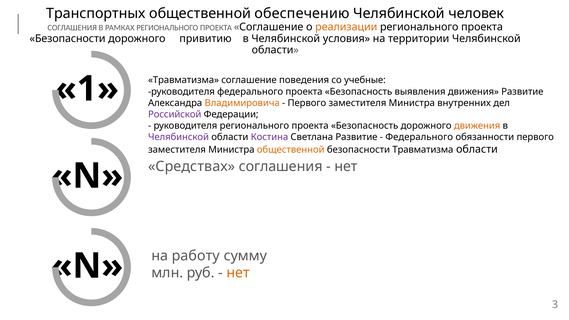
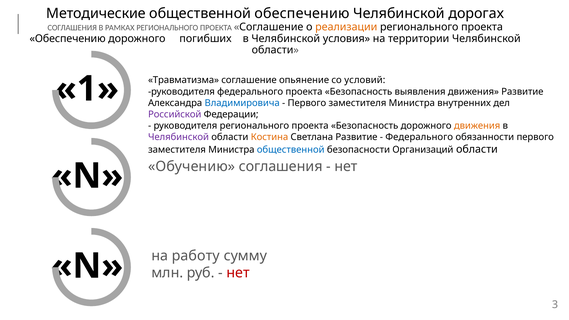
Транспортных: Транспортных -> Методические (96, 14)
человек: человек -> дорогах (476, 14)
Безопасности: Безопасности -> Обеспечению (68, 39)
привитию: привитию -> погибших (205, 39)
поведения: поведения -> опьянение (304, 80)
учебные: учебные -> условий (365, 80)
Владимировича colour: orange -> blue (242, 103)
Костина colour: purple -> orange (269, 137)
общественной colour: orange -> blue (291, 150)
безопасности Травматизма: Травматизма -> Организаций (423, 150)
Средствах: Средствах -> Обучению (192, 167)
нет colour: orange -> red (238, 273)
